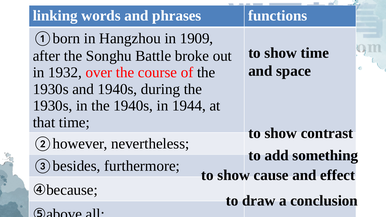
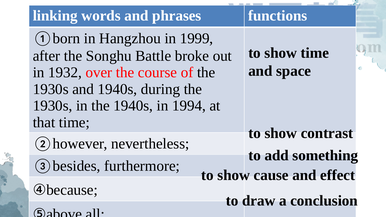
1909: 1909 -> 1999 (197, 38)
1944: 1944 -> 1994 (189, 106)
